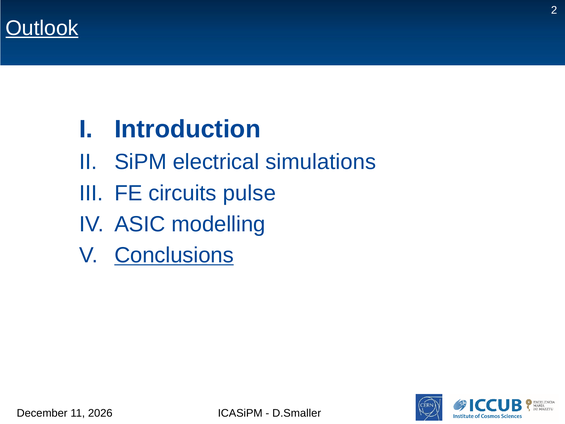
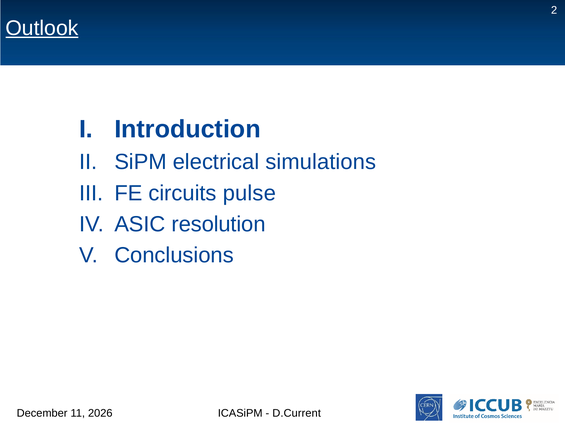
modelling: modelling -> resolution (219, 224)
Conclusions underline: present -> none (174, 255)
D.Smaller: D.Smaller -> D.Current (297, 413)
